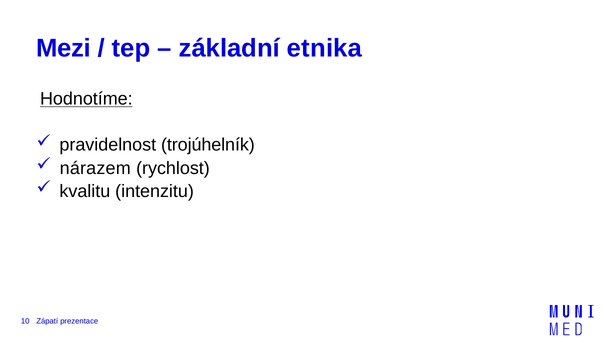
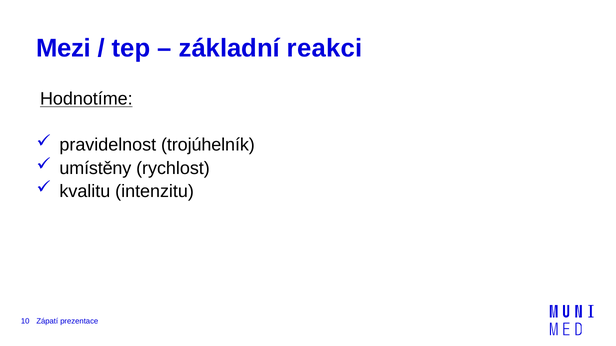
etnika: etnika -> reakci (325, 48)
nárazem: nárazem -> umístěny (95, 168)
